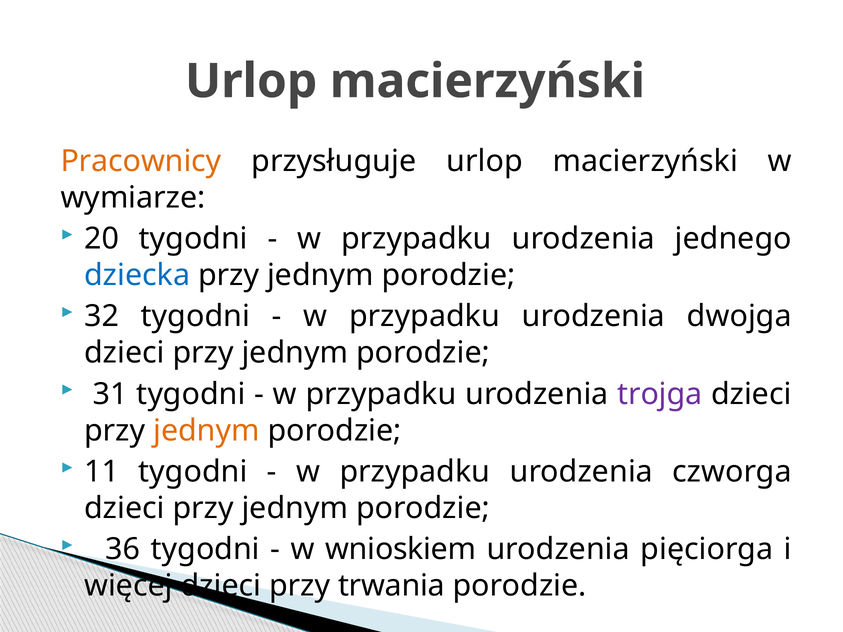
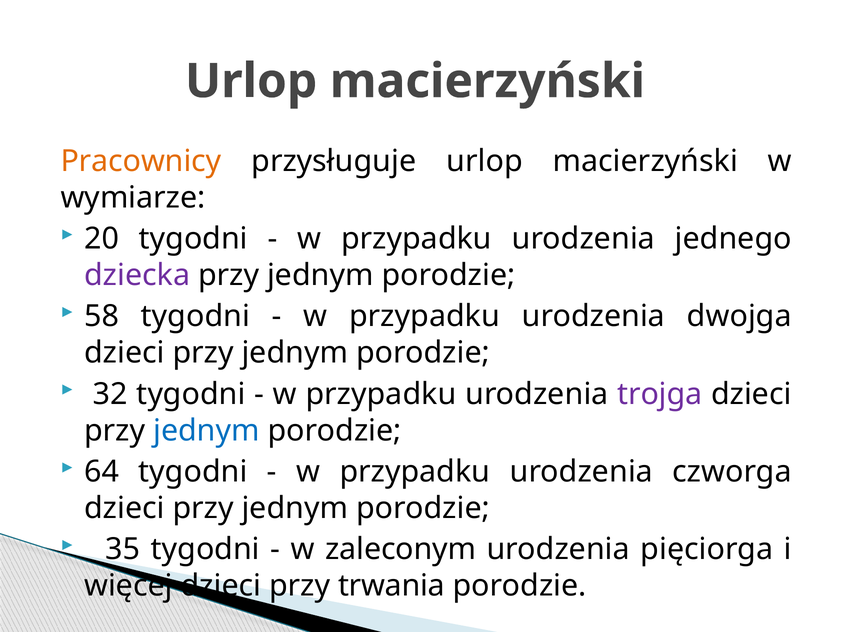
dziecka colour: blue -> purple (137, 275)
32: 32 -> 58 (102, 317)
31: 31 -> 32 (110, 394)
jednym colour: orange -> blue (206, 431)
11: 11 -> 64 (102, 472)
36: 36 -> 35 (123, 550)
wnioskiem: wnioskiem -> zaleconym (401, 550)
